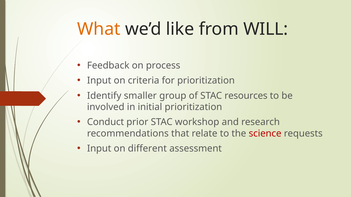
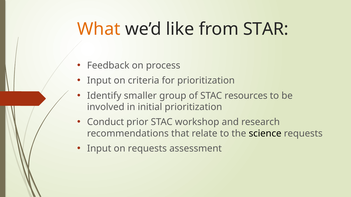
WILL: WILL -> STAR (266, 29)
science colour: red -> black (265, 134)
on different: different -> requests (147, 149)
